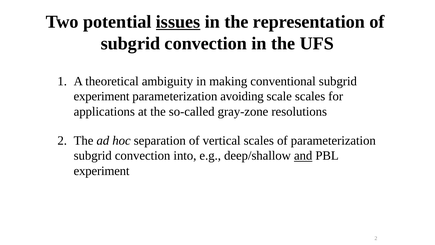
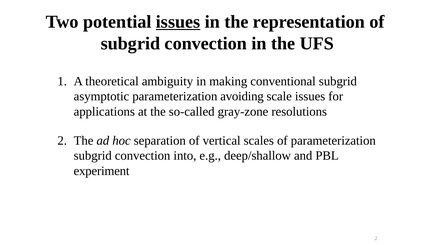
experiment: experiment -> asymptotic (101, 96)
scale scales: scales -> issues (310, 96)
and underline: present -> none (303, 156)
